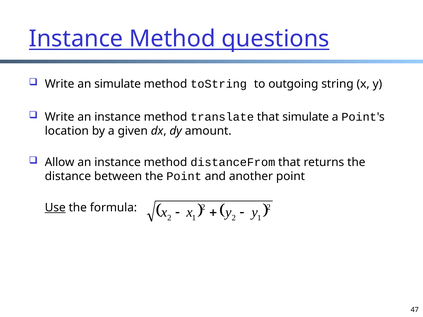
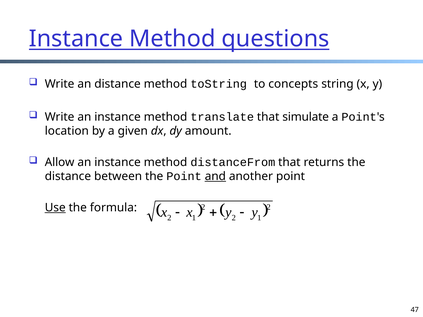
an simulate: simulate -> distance (118, 84)
outgoing: outgoing -> concepts (293, 84)
and underline: none -> present (215, 176)
